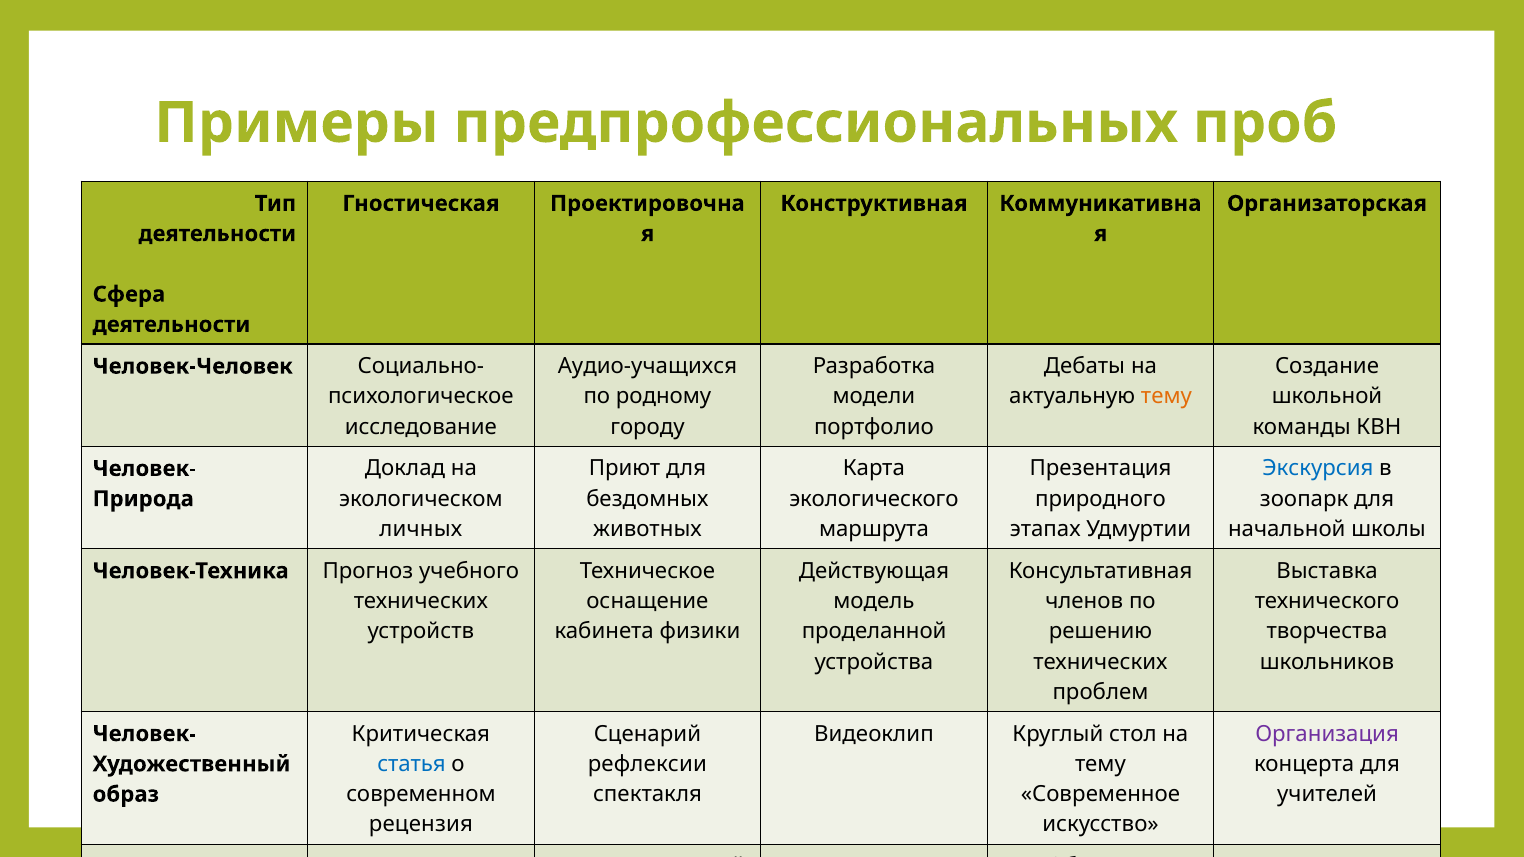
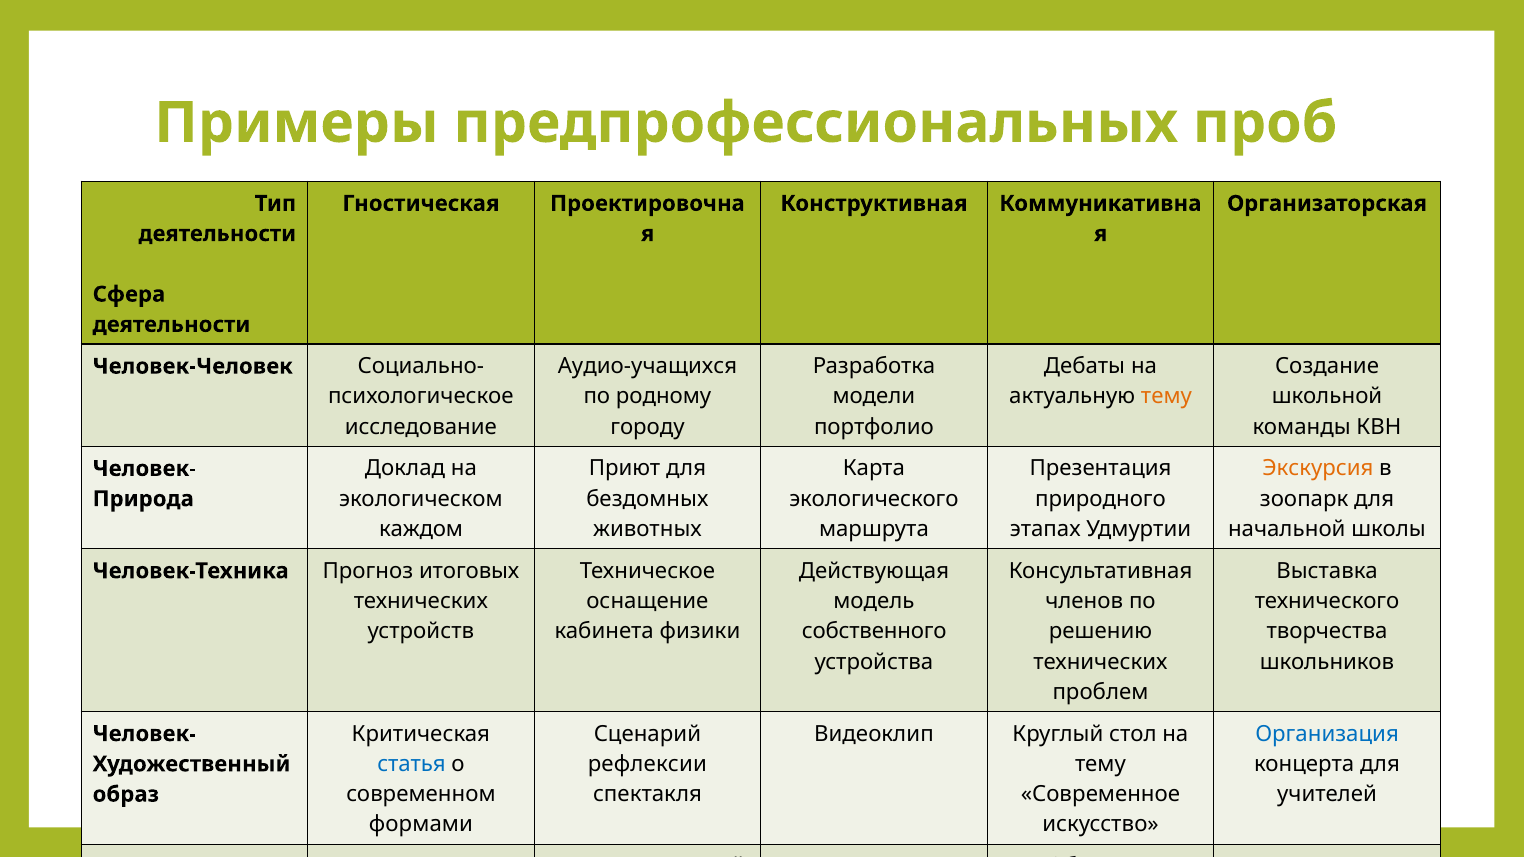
Экскурсия colour: blue -> orange (1318, 469)
личных: личных -> каждом (421, 529)
учебного: учебного -> итоговых (469, 571)
проделанной: проделанной -> собственного (874, 632)
Организация colour: purple -> blue (1327, 734)
рецензия: рецензия -> формами (421, 825)
